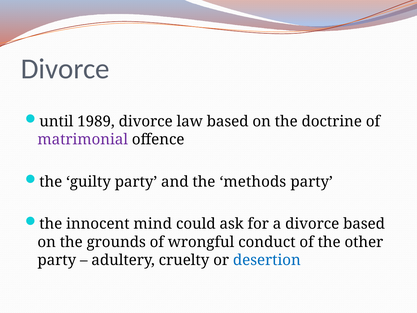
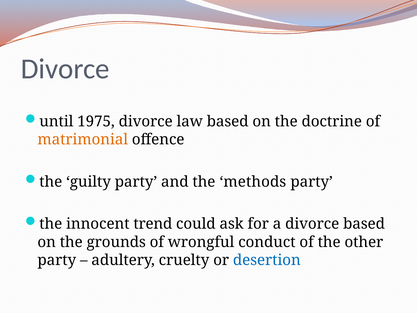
1989: 1989 -> 1975 (96, 121)
matrimonial colour: purple -> orange (83, 140)
mind: mind -> trend (153, 224)
